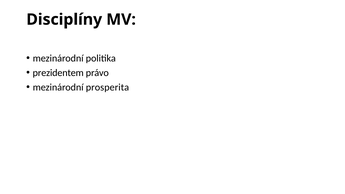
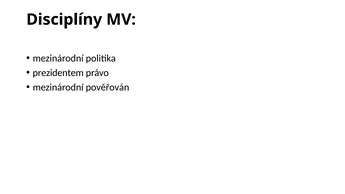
prosperita: prosperita -> pověřován (108, 87)
